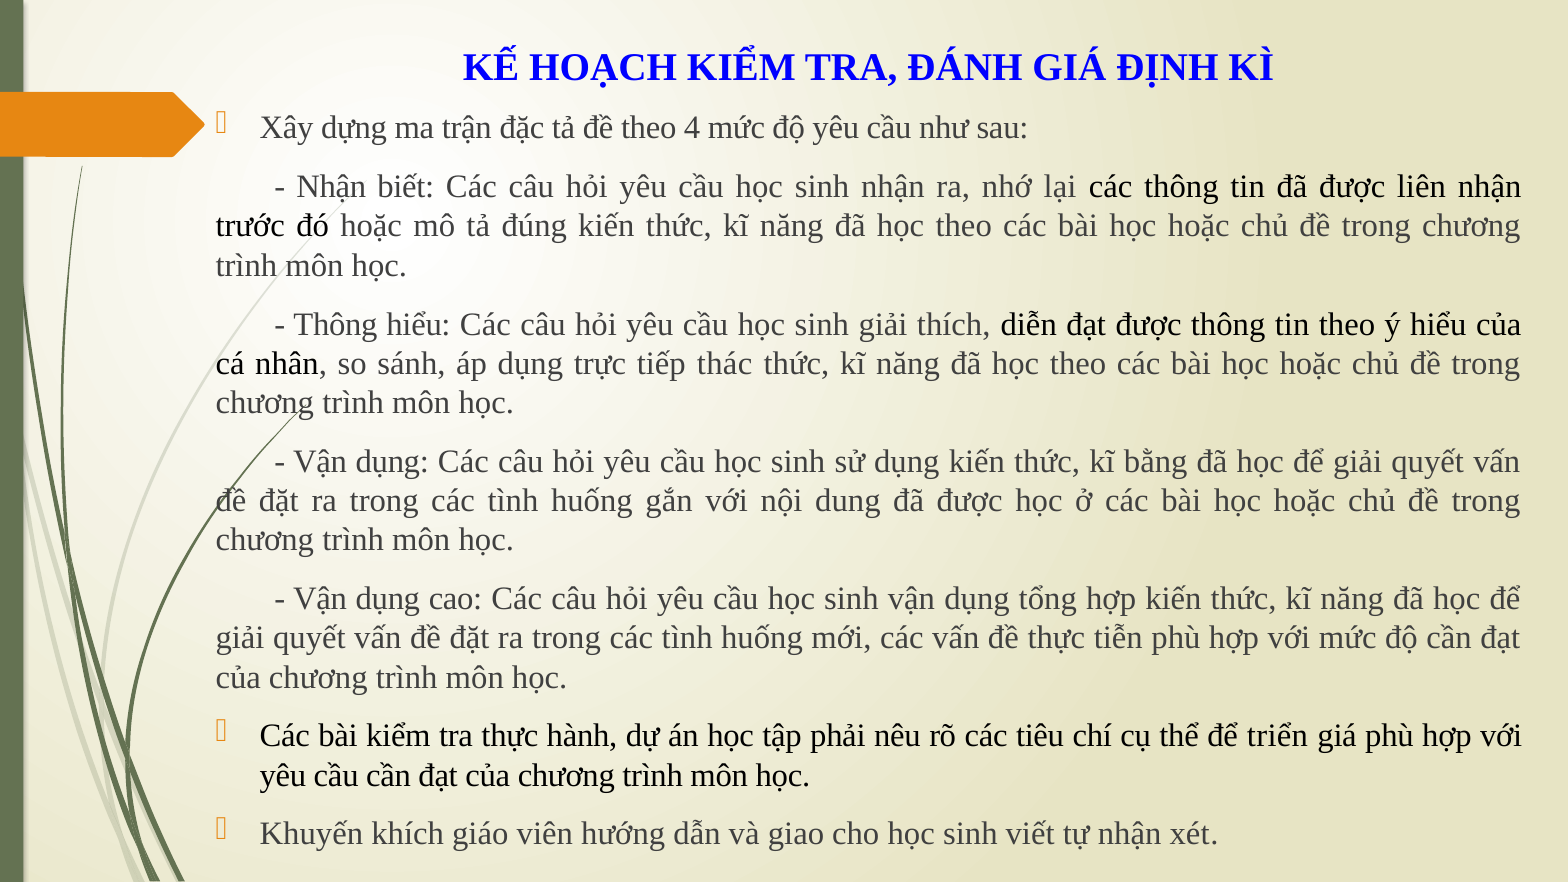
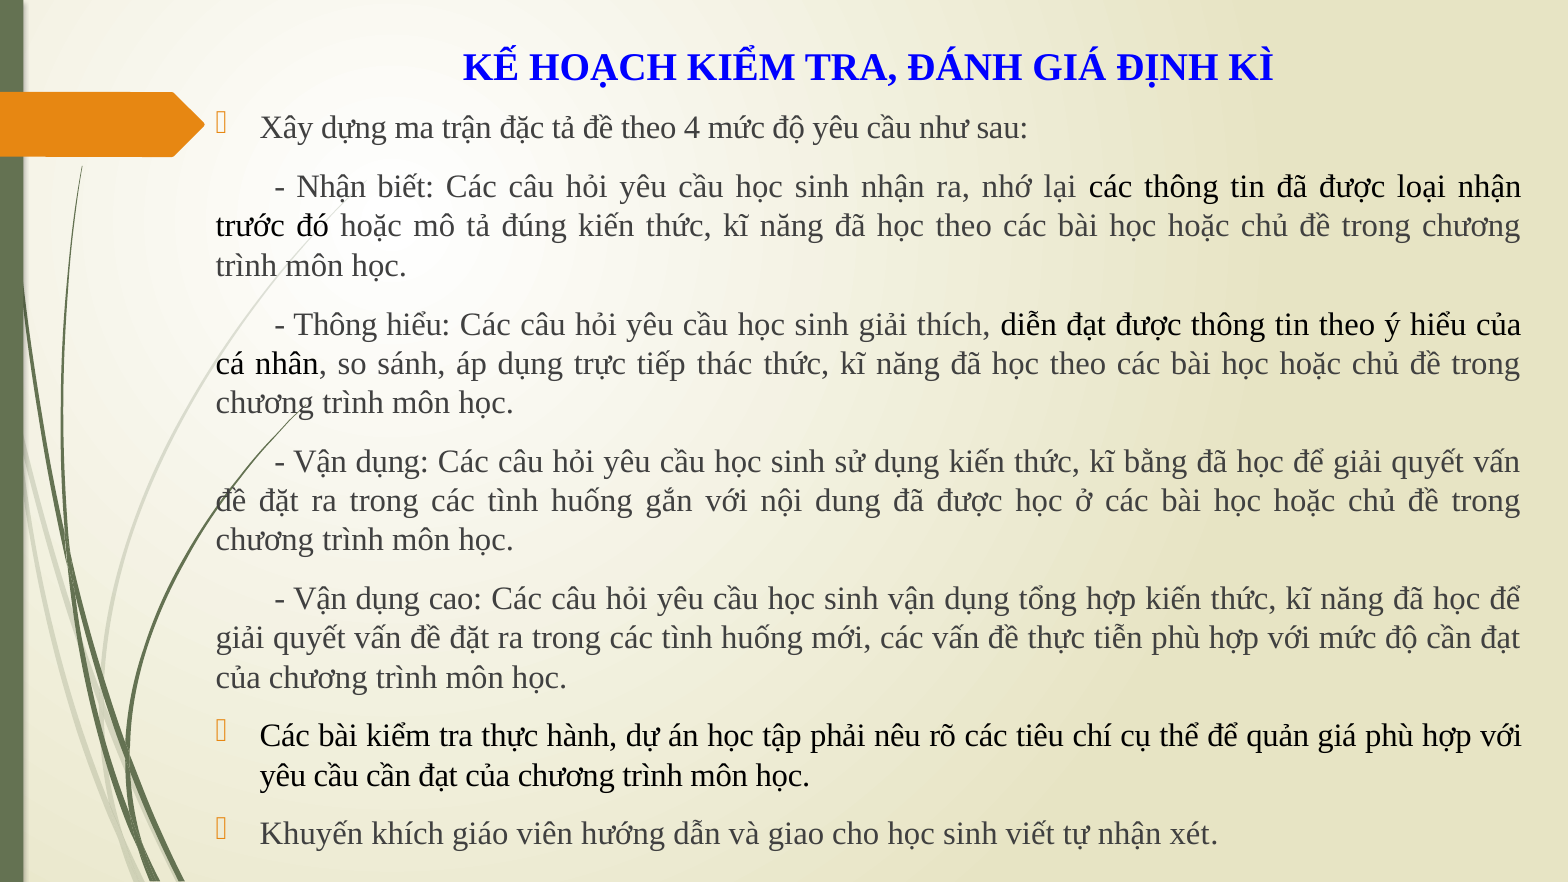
liên: liên -> loại (1421, 187)
triển: triển -> quản (1278, 736)
